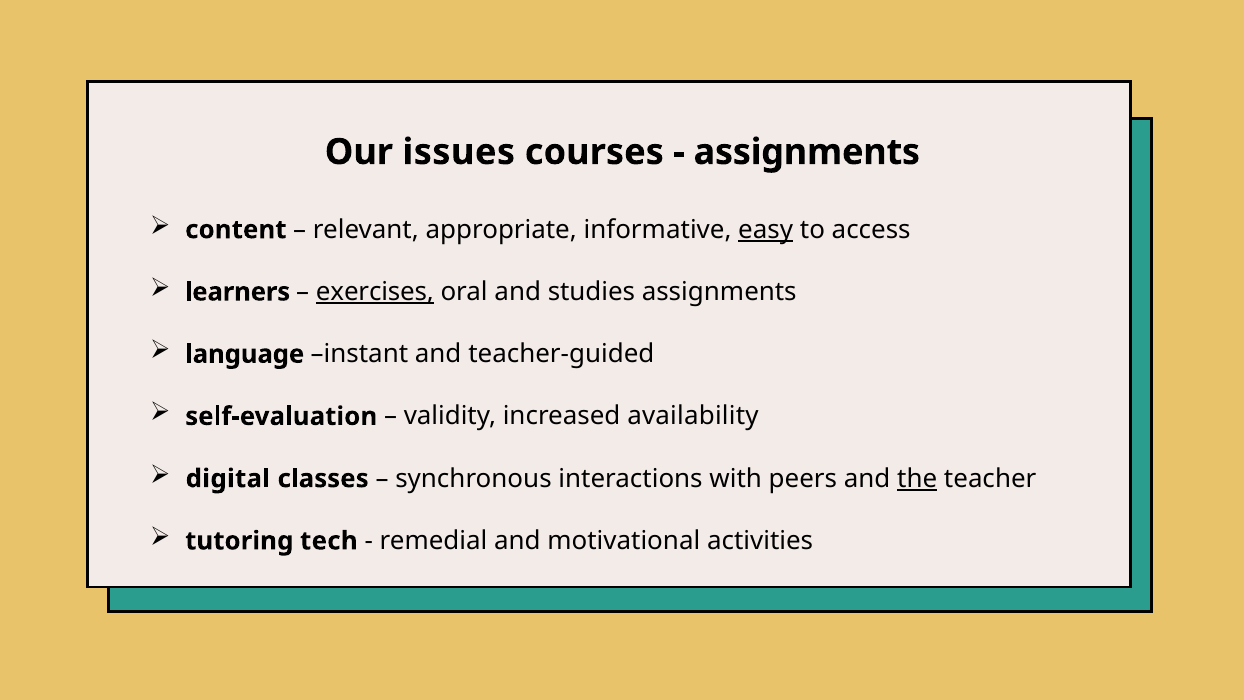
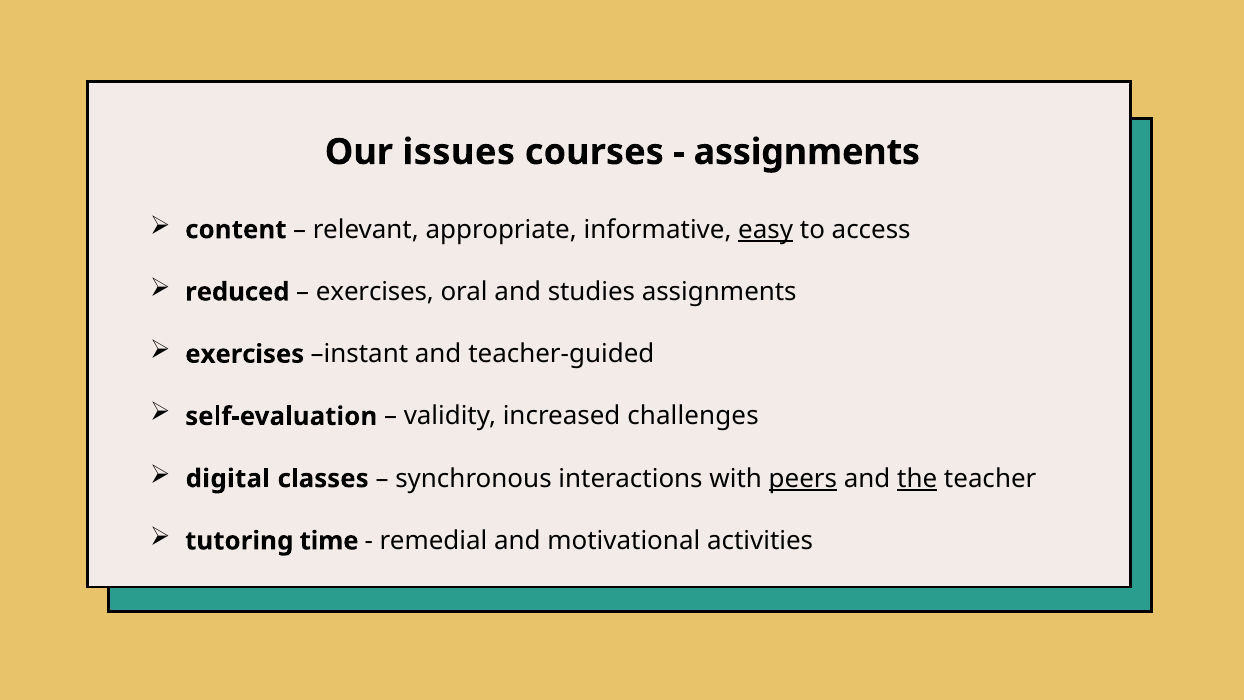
learners: learners -> reduced (237, 292)
exercises underline: present -> none (375, 292)
language: language -> exercises (245, 354)
availability: availability -> challenges (693, 416)
peers underline: none -> present (803, 479)
tech: tech -> time (329, 541)
